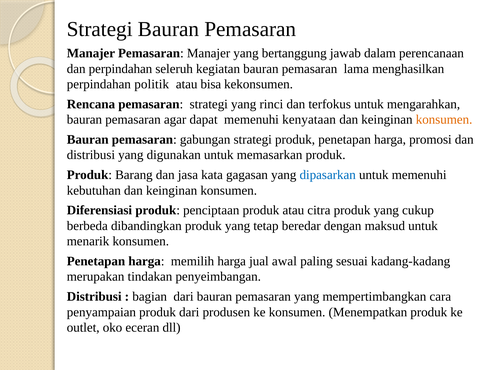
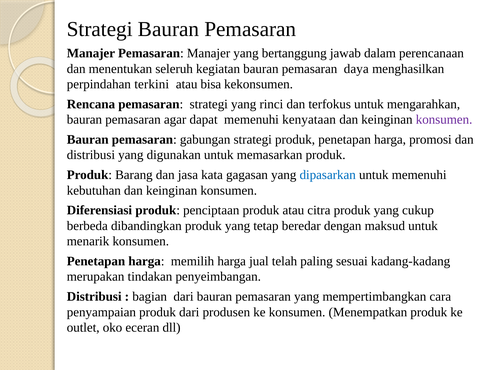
dan perpindahan: perpindahan -> menentukan (120, 69)
lama: lama -> daya (356, 69)
politik: politik -> terkini (152, 84)
konsumen colour: orange -> purple (444, 120)
awal: awal -> telah (284, 261)
